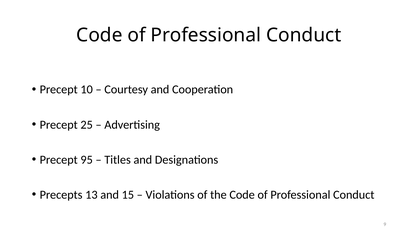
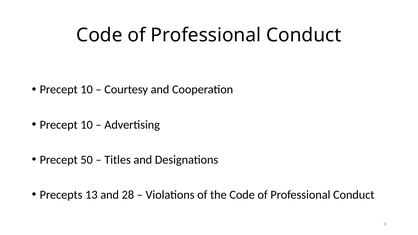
25: 25 -> 10 (87, 125)
95: 95 -> 50 (87, 160)
15: 15 -> 28 (128, 195)
